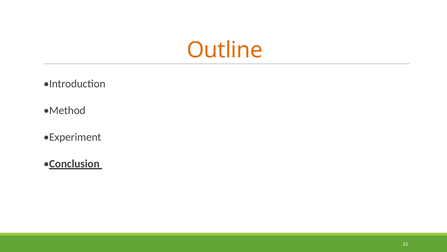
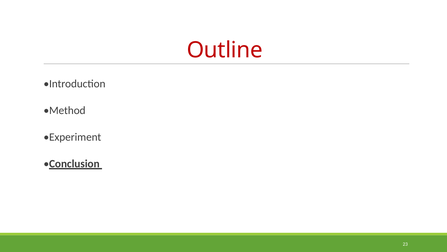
Outline colour: orange -> red (225, 50)
